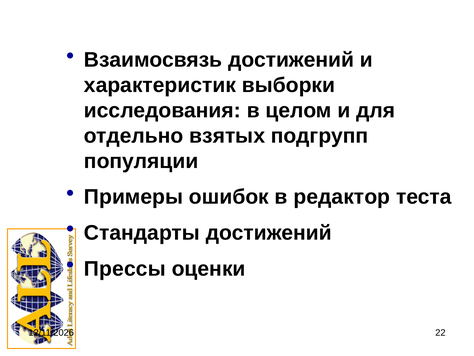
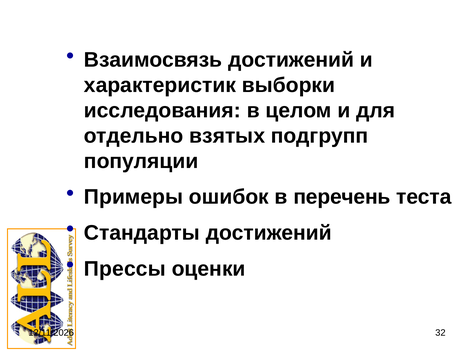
редактор: редактор -> перечень (342, 197)
22: 22 -> 32 (440, 332)
